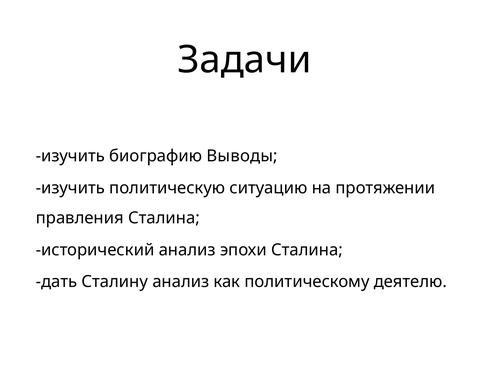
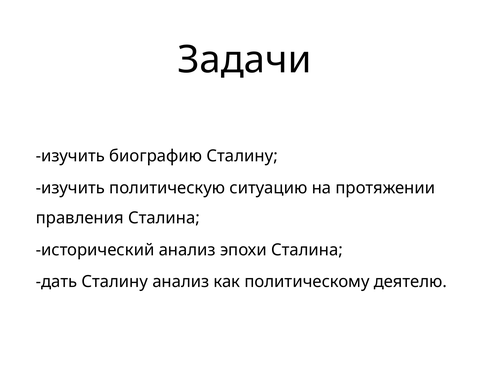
биографию Выводы: Выводы -> Сталину (242, 156)
